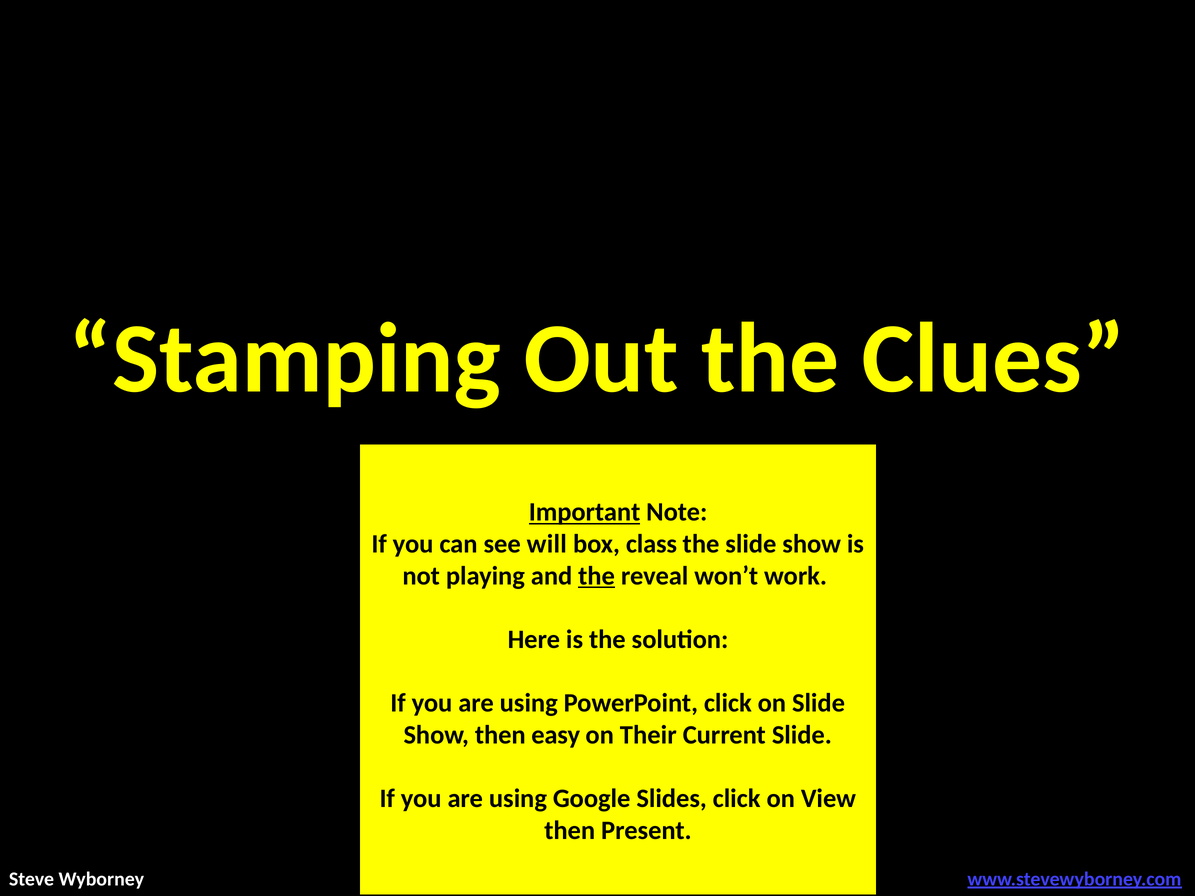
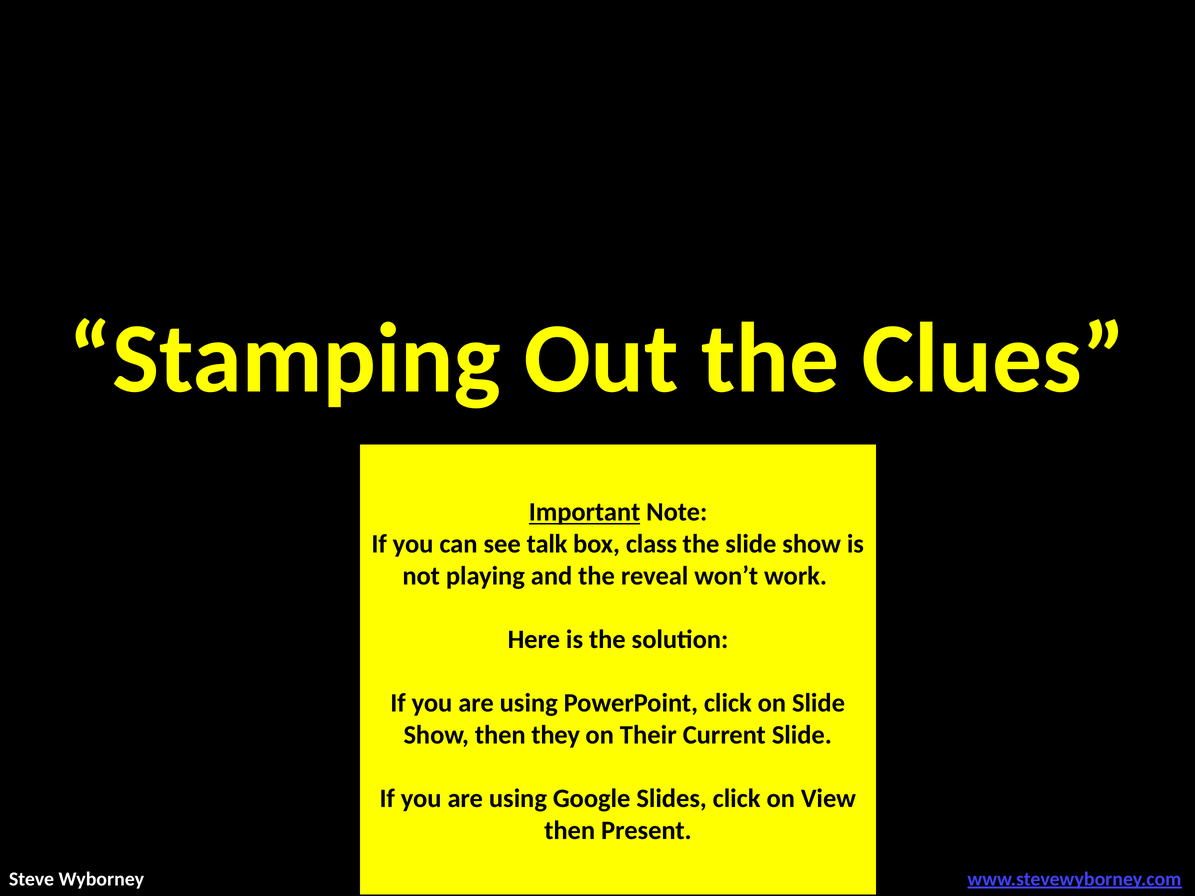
will: will -> talk (547, 544)
the underline: present -> none (597, 576)
easy: easy -> they (556, 735)
